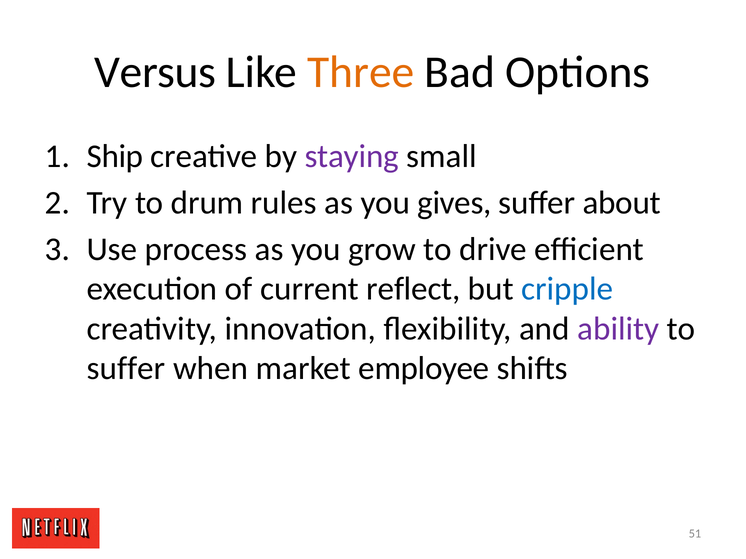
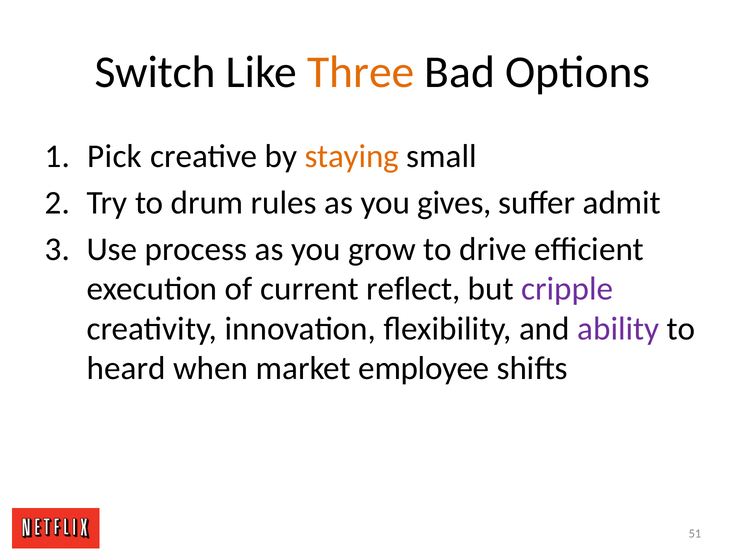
Versus: Versus -> Switch (155, 72)
Ship: Ship -> Pick (115, 156)
staying colour: purple -> orange (352, 156)
about: about -> admit (622, 203)
cripple colour: blue -> purple (567, 289)
suffer: suffer -> heard (126, 369)
